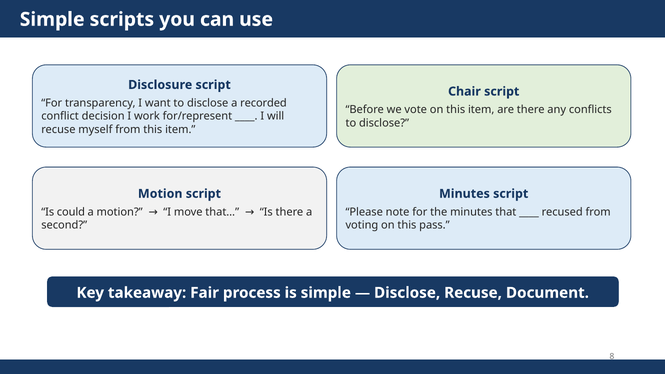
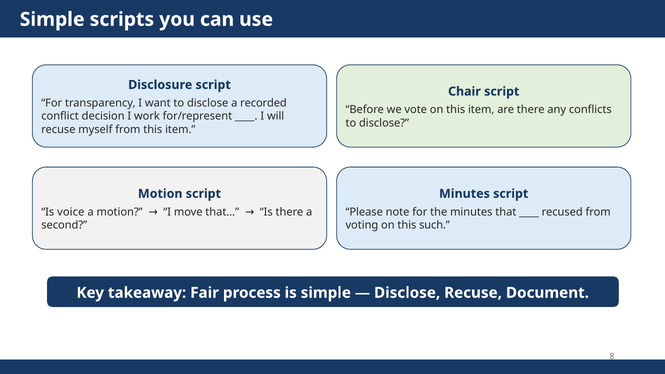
could: could -> voice (71, 212)
pass: pass -> such (434, 225)
